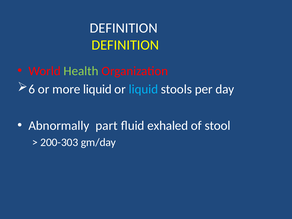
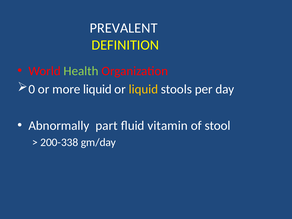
DEFINITION: DEFINITION -> PREVALENT (124, 28)
6: 6 -> 0 (32, 89)
liquid colour: light blue -> yellow (143, 89)
exhaled: exhaled -> vitamin (168, 126)
200-303: 200-303 -> 200-338 (59, 142)
